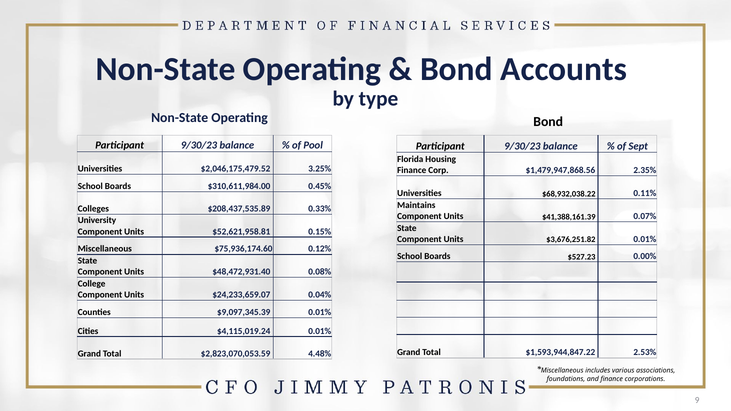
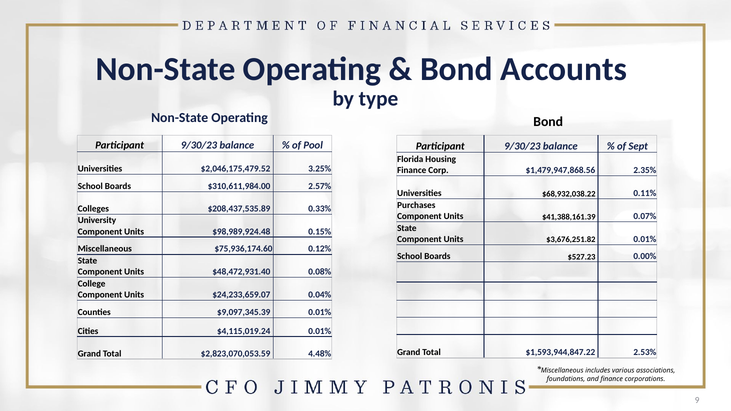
0.45%: 0.45% -> 2.57% (320, 186)
Maintains: Maintains -> Purchases (416, 205)
$52,621,958.81: $52,621,958.81 -> $98,989,924.48 (241, 232)
